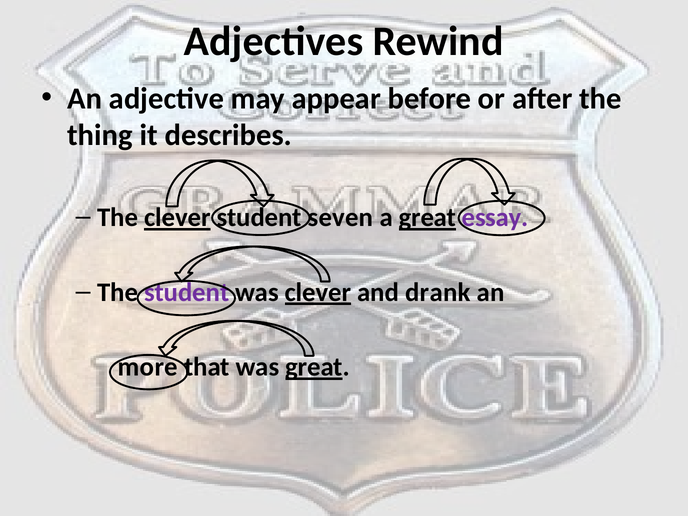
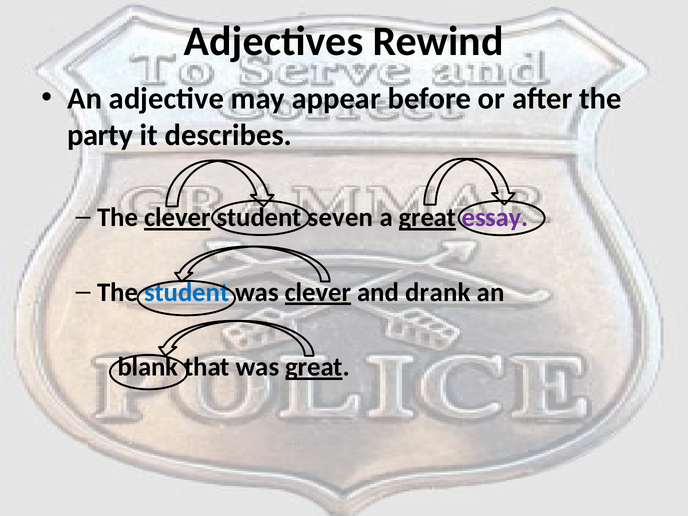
thing: thing -> party (100, 135)
student colour: purple -> blue (187, 292)
more: more -> blank (148, 367)
